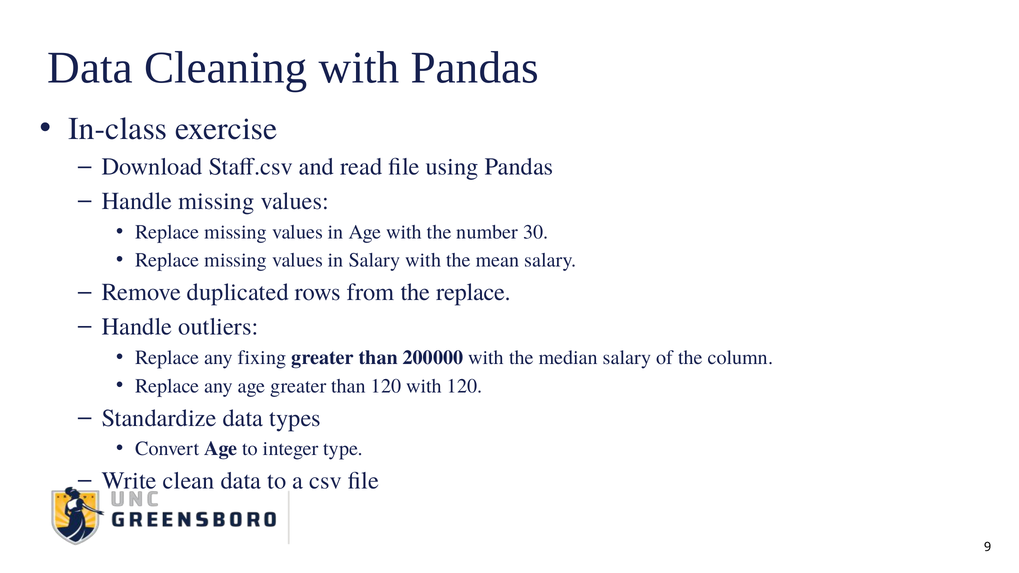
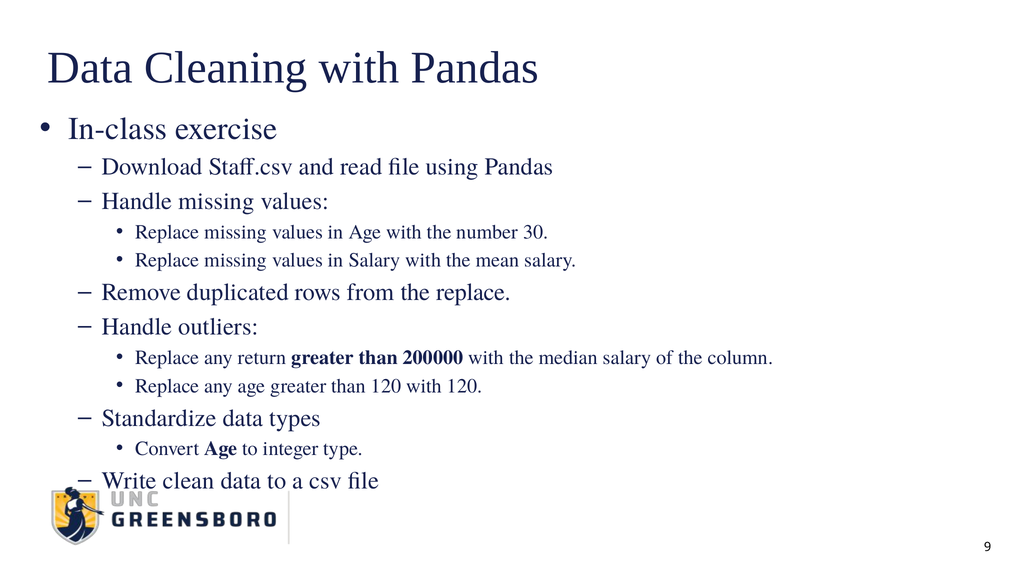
fixing: fixing -> return (262, 358)
